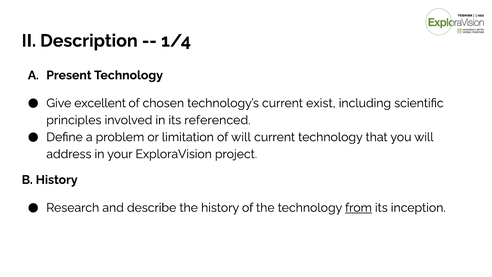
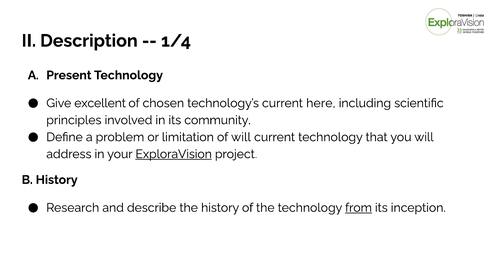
exist: exist -> here (321, 103)
referenced: referenced -> community (217, 120)
ExploraVision underline: none -> present (174, 154)
